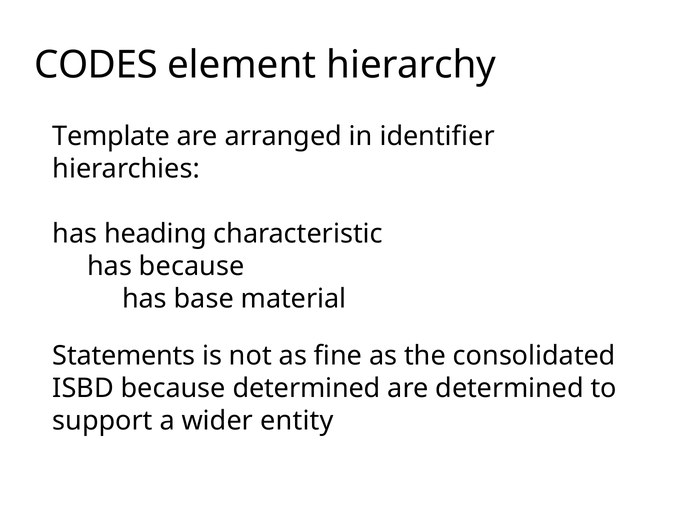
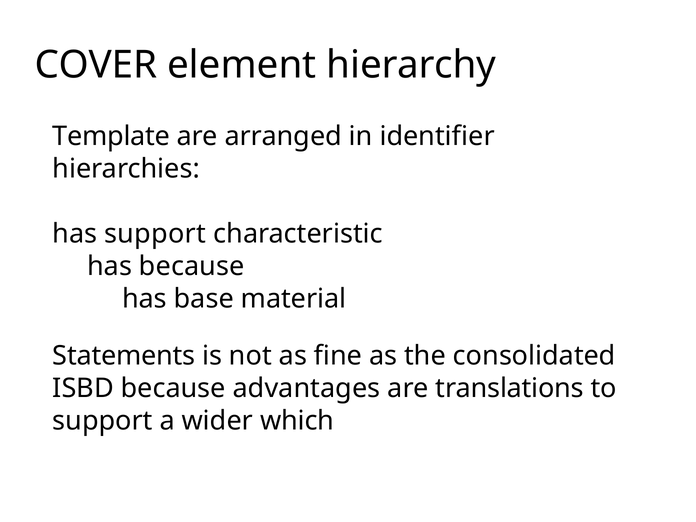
CODES: CODES -> COVER (96, 65)
has heading: heading -> support (155, 234)
because determined: determined -> advantages (307, 388)
are determined: determined -> translations (510, 388)
entity: entity -> which (297, 421)
